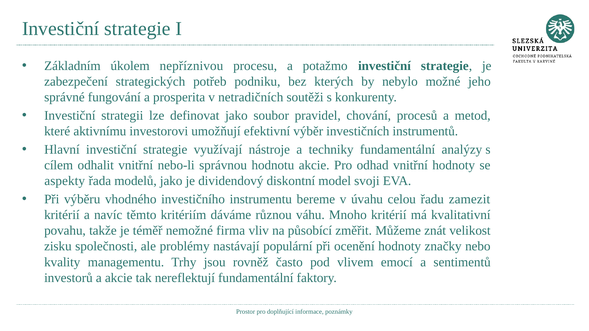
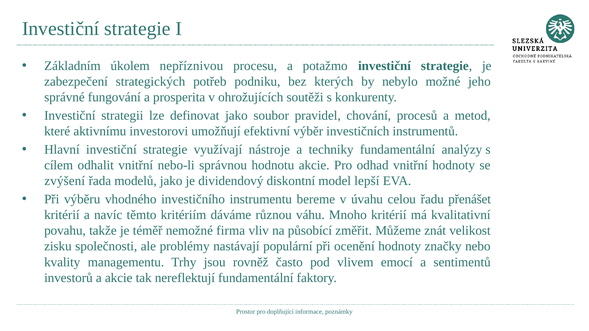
netradičních: netradičních -> ohrožujících (251, 97)
aspekty: aspekty -> zvýšení (65, 181)
svoji: svoji -> lepší (367, 181)
zamezit: zamezit -> přenášet (470, 199)
